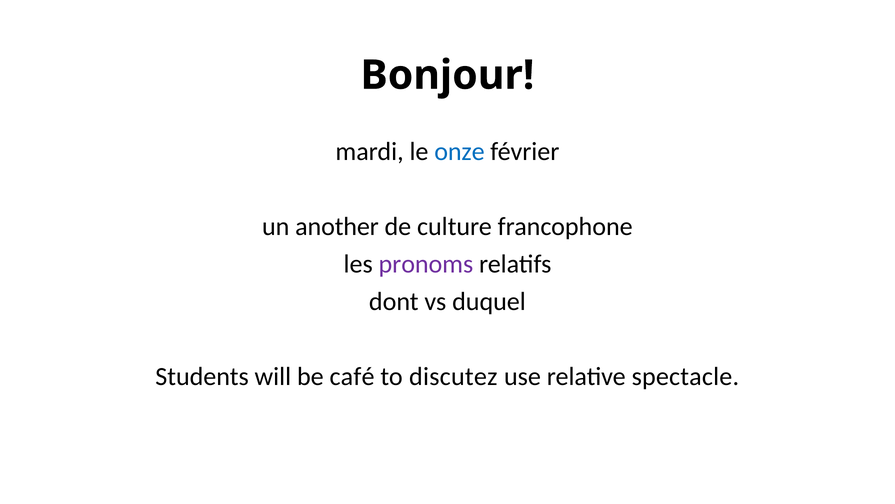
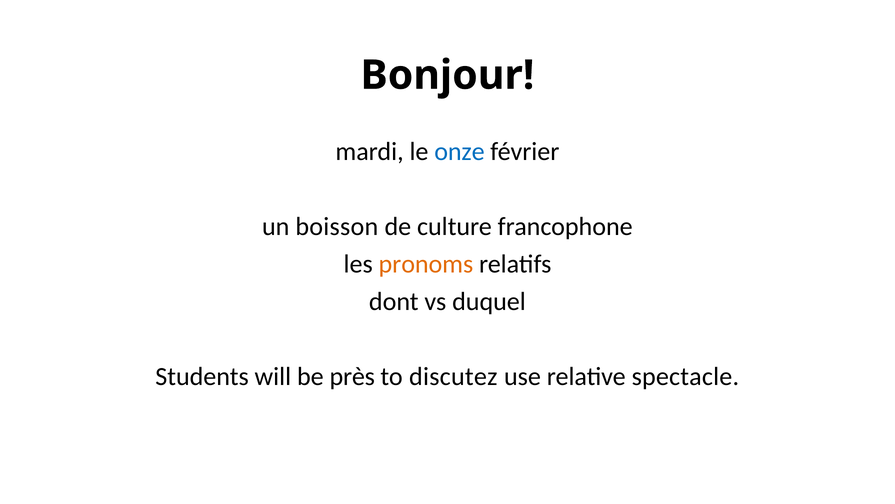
another: another -> boisson (337, 226)
pronoms colour: purple -> orange (426, 264)
café: café -> près (352, 376)
